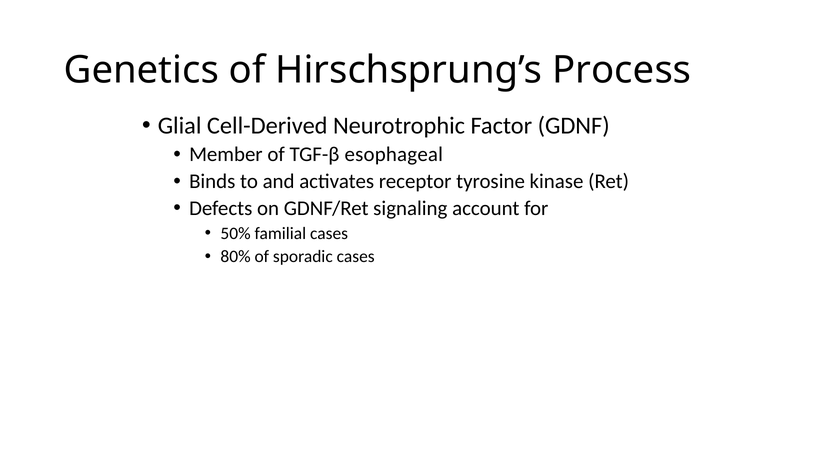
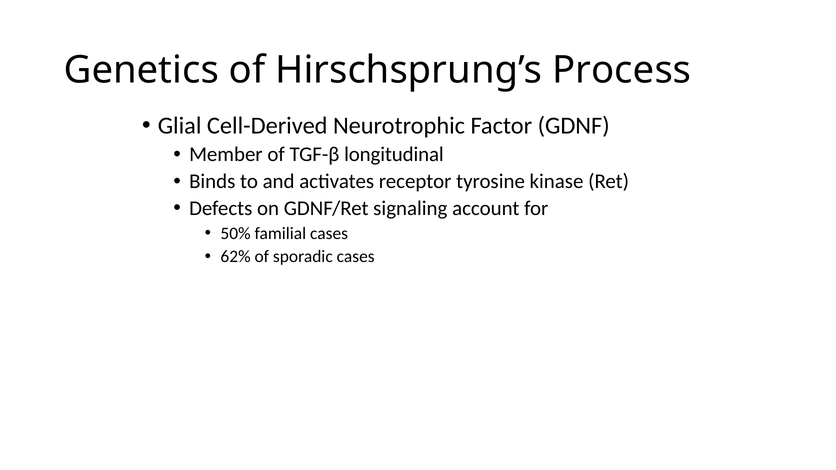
esophageal: esophageal -> longitudinal (394, 155)
80%: 80% -> 62% (236, 257)
